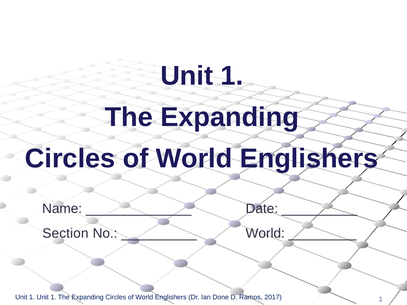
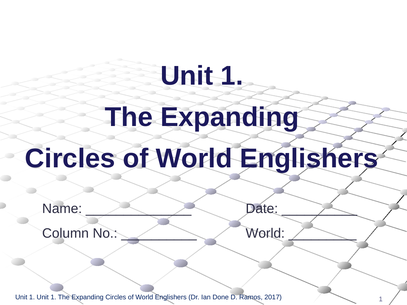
Section: Section -> Column (66, 233)
